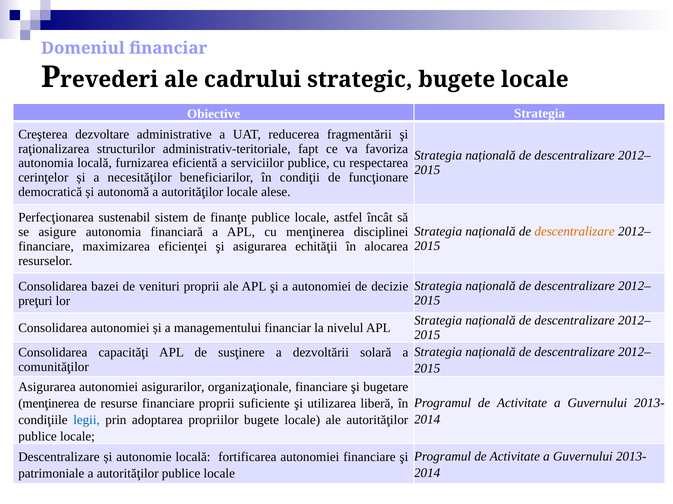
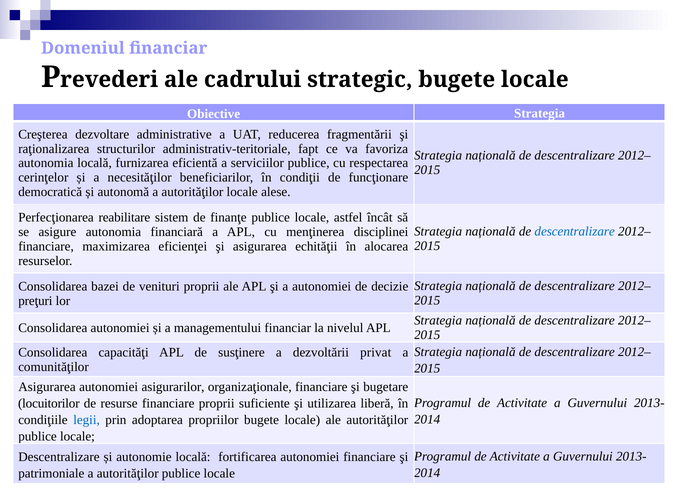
sustenabil: sustenabil -> reabilitare (124, 218)
descentralizare colour: orange -> blue (575, 232)
solară: solară -> privat (376, 353)
menţinerea: menţinerea -> locuitorilor (49, 404)
